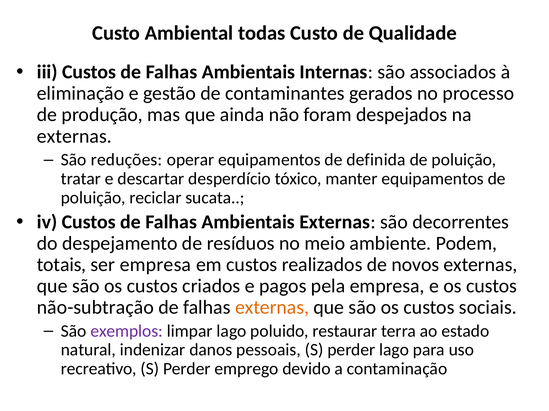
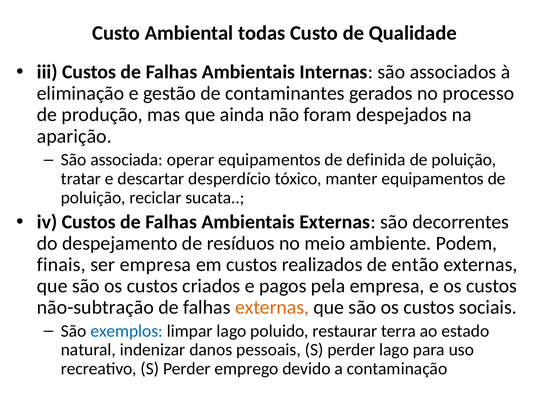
externas: externas -> aparição (74, 136)
reduções: reduções -> associada (127, 160)
totais: totais -> finais (61, 265)
novos: novos -> então (415, 265)
exemplos colour: purple -> blue (127, 332)
